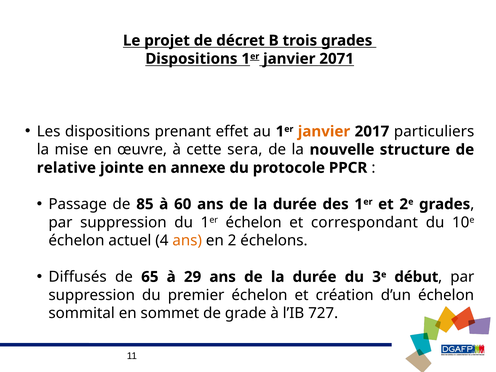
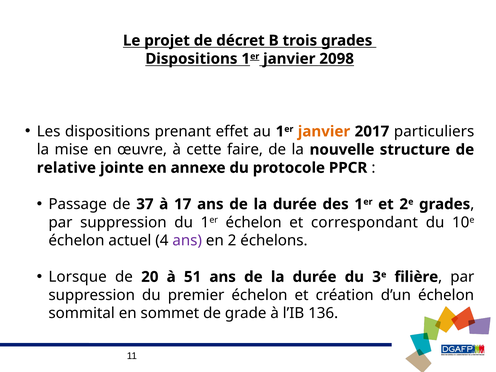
2071: 2071 -> 2098 (337, 59)
sera: sera -> faire (245, 150)
85: 85 -> 37 (145, 204)
60: 60 -> 17 (183, 204)
ans colour: orange -> purple (187, 241)
Diffusés: Diffusés -> Lorsque (78, 277)
65: 65 -> 20 (150, 277)
29: 29 -> 51 (193, 277)
début: début -> filière (416, 277)
727: 727 -> 136 (323, 313)
